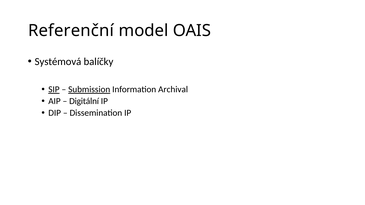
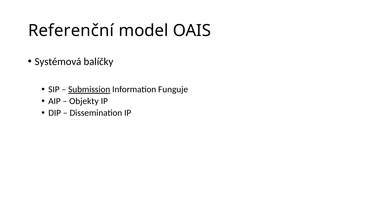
SIP underline: present -> none (54, 90)
Archival: Archival -> Funguje (173, 90)
Digitální: Digitální -> Objekty (84, 101)
